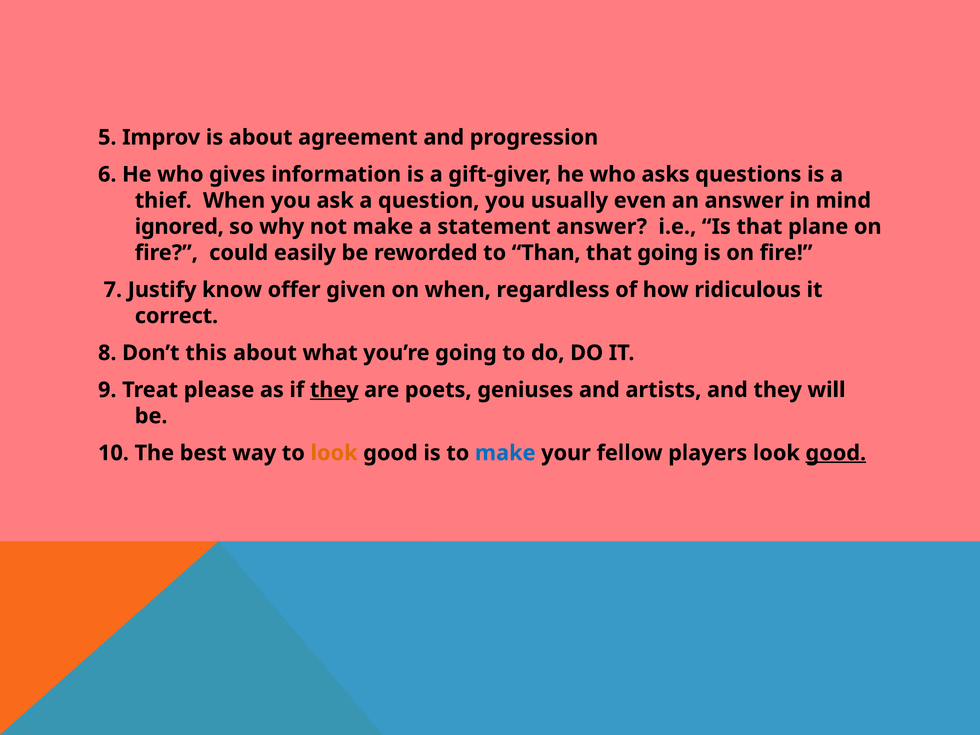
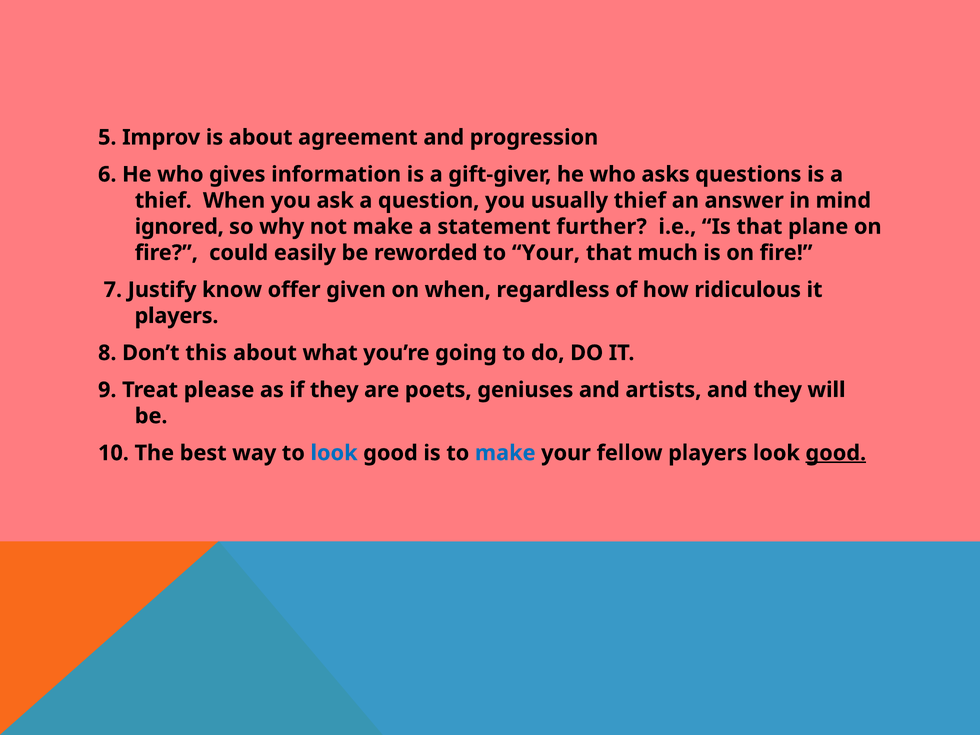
usually even: even -> thief (640, 201)
statement answer: answer -> further (602, 227)
to Than: Than -> Your (546, 253)
that going: going -> much (668, 253)
correct: correct -> players (177, 316)
they underline: present -> none (334, 390)
look colour: orange -> blue (334, 453)
